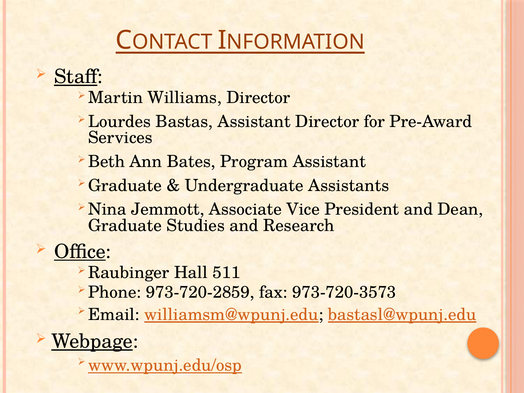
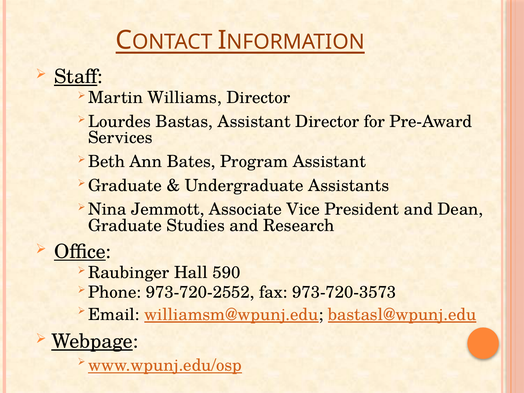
511: 511 -> 590 (226, 273)
973-720-2859: 973-720-2859 -> 973-720-2552 (200, 292)
